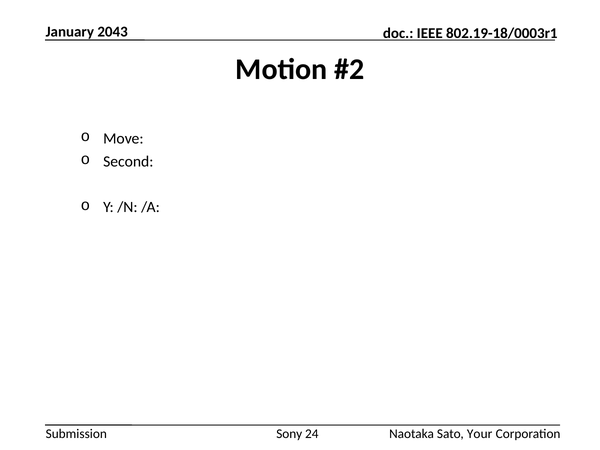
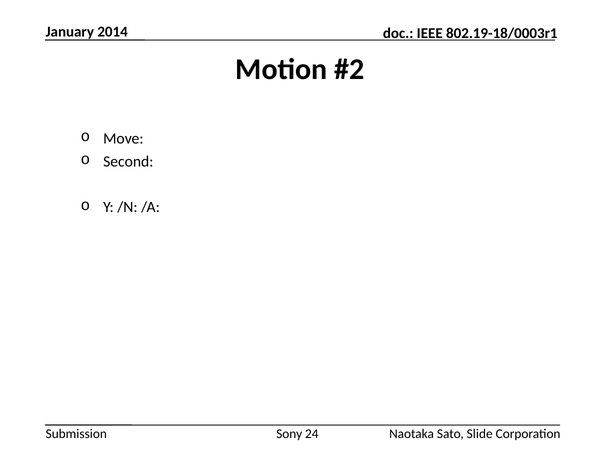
2043: 2043 -> 2014 (113, 32)
Your: Your -> Slide (480, 434)
